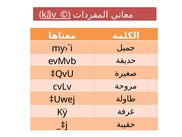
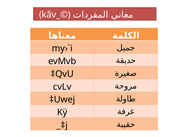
kãv_© underline: present -> none (56, 15)
